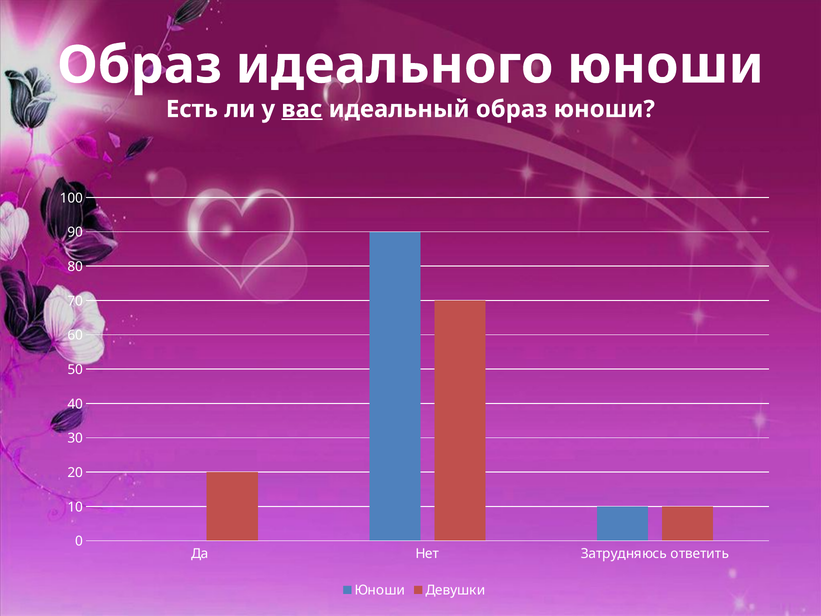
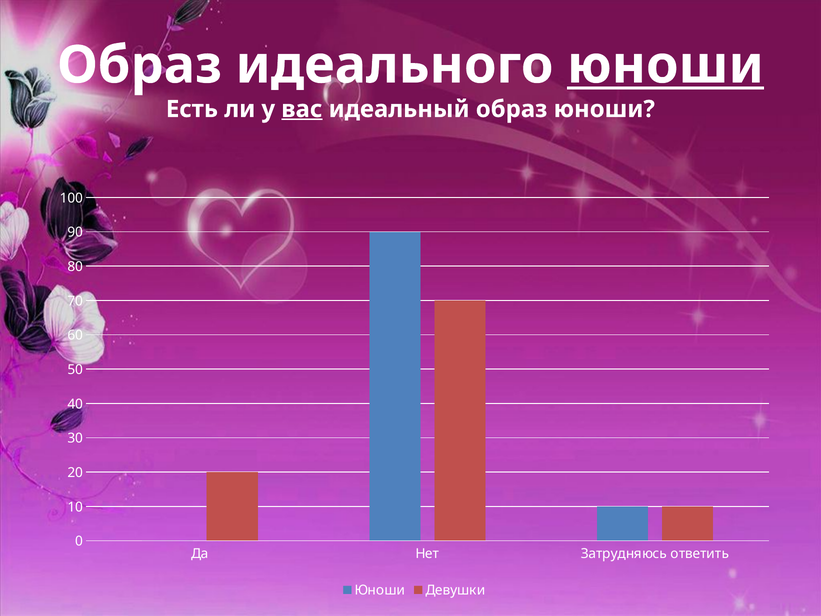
юноши underline: none -> present (665, 65)
